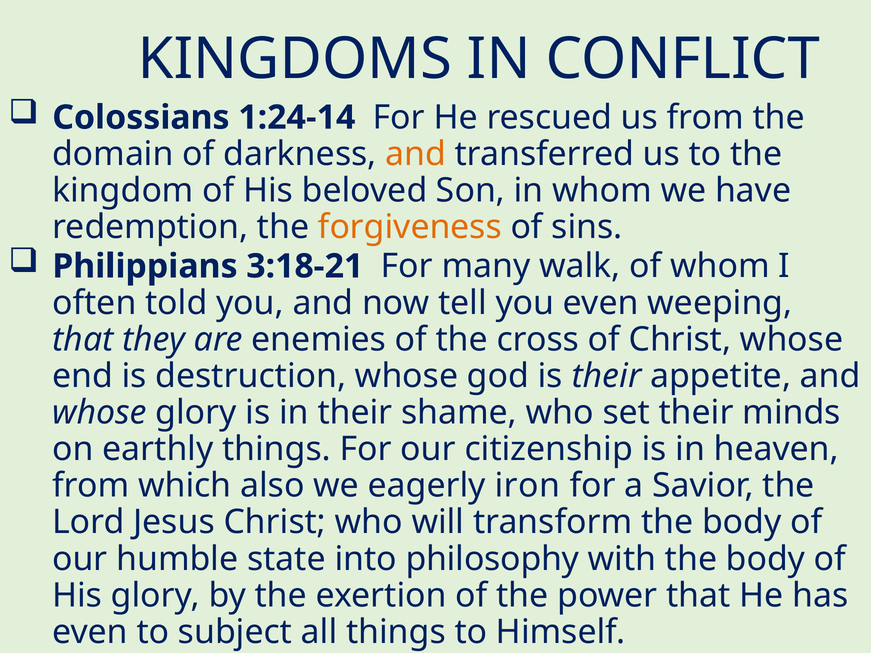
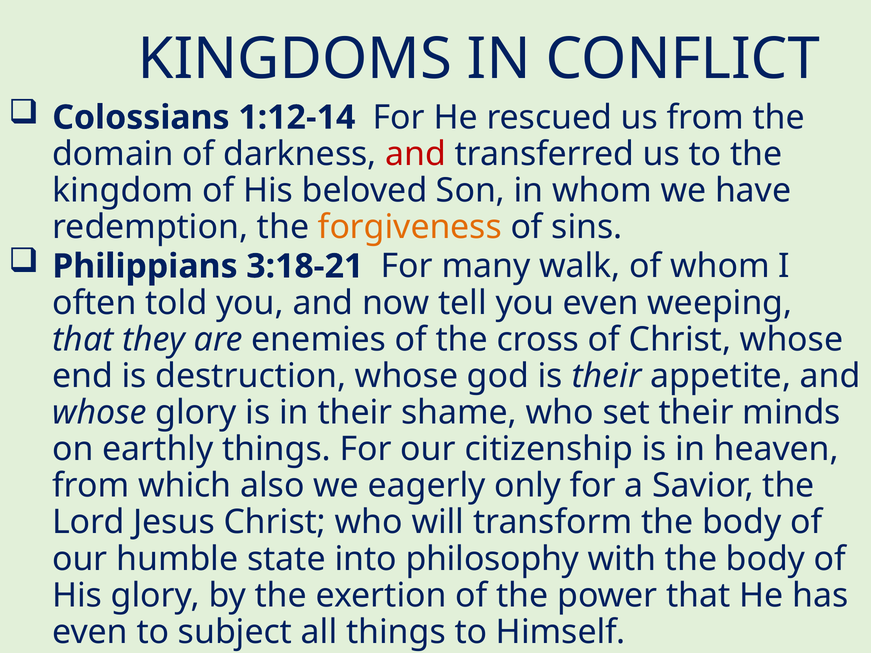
1:24-14: 1:24-14 -> 1:12-14 (297, 118)
and colour: orange -> red (416, 154)
iron: iron -> only (528, 486)
